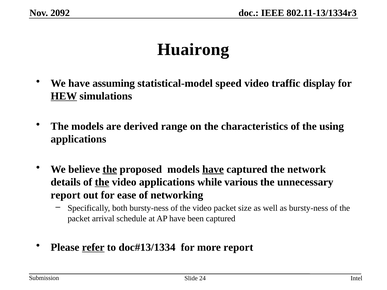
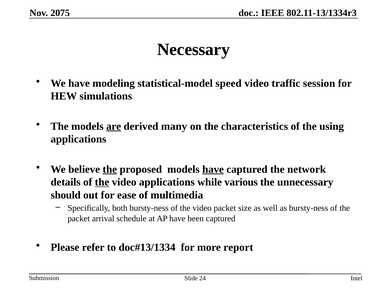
2092: 2092 -> 2075 (60, 13)
Huairong: Huairong -> Necessary (194, 50)
assuming: assuming -> modeling (114, 83)
display: display -> session (319, 83)
HEW underline: present -> none (64, 96)
are underline: none -> present (114, 126)
range: range -> many (174, 126)
report: report -> should (66, 195)
networking: networking -> multimedia (177, 195)
refer underline: present -> none (93, 248)
